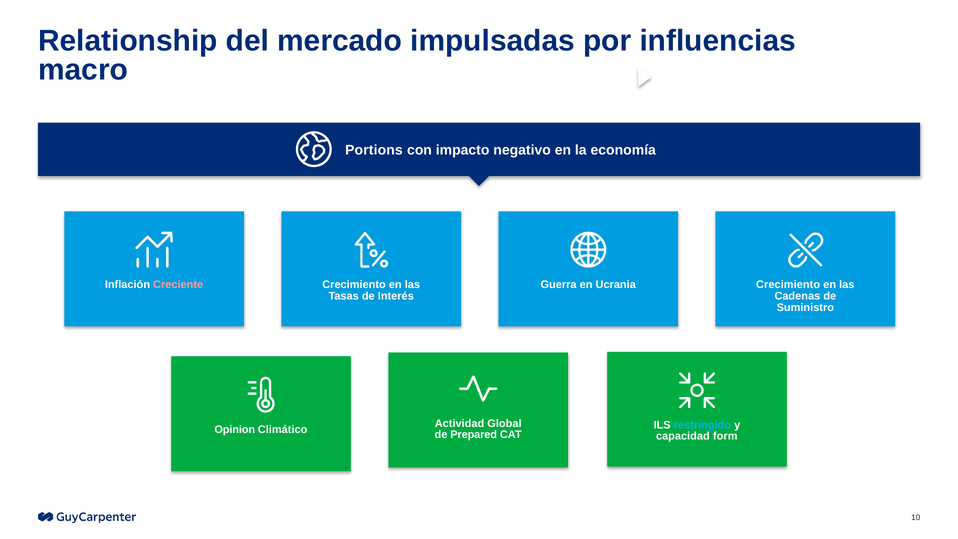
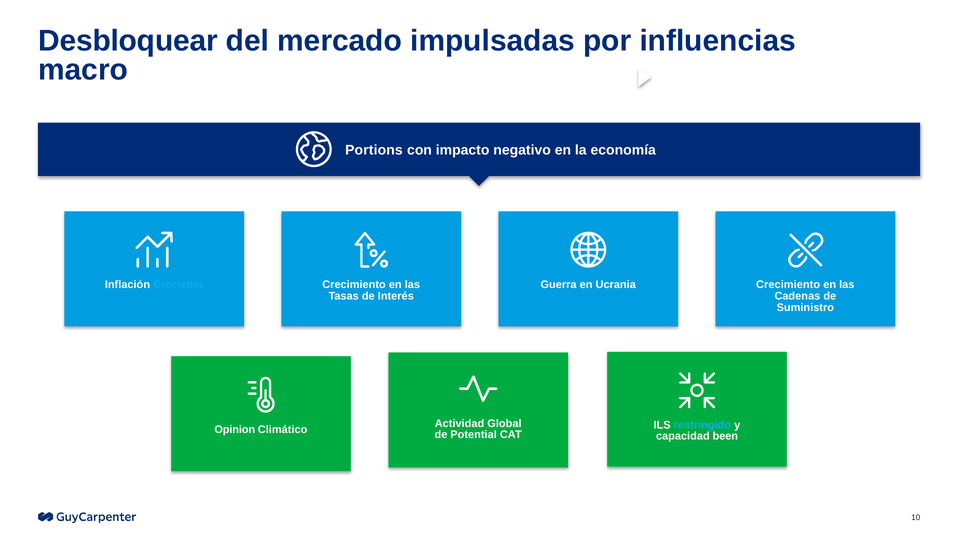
Relationship: Relationship -> Desbloquear (128, 41)
Creciente colour: pink -> light blue (178, 285)
Prepared: Prepared -> Potential (474, 435)
form: form -> been (725, 436)
